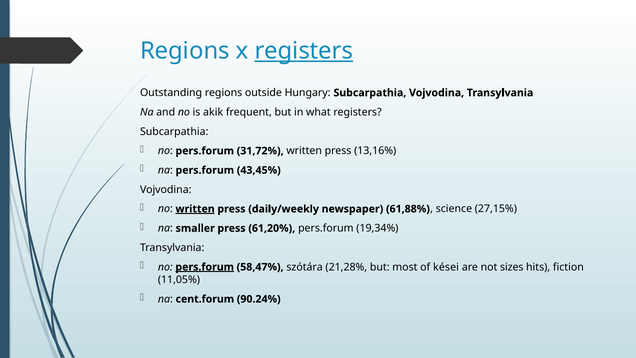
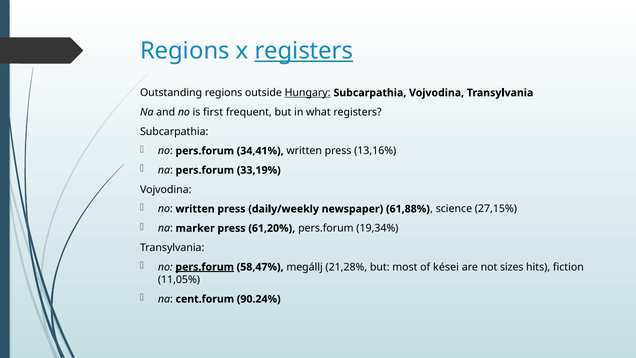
Hungary underline: none -> present (308, 93)
akik: akik -> first (213, 112)
31,72%: 31,72% -> 34,41% (260, 151)
43,45%: 43,45% -> 33,19% (259, 170)
written underline: present -> none (195, 209)
smaller: smaller -> marker (195, 228)
szótára: szótára -> megállj (305, 267)
